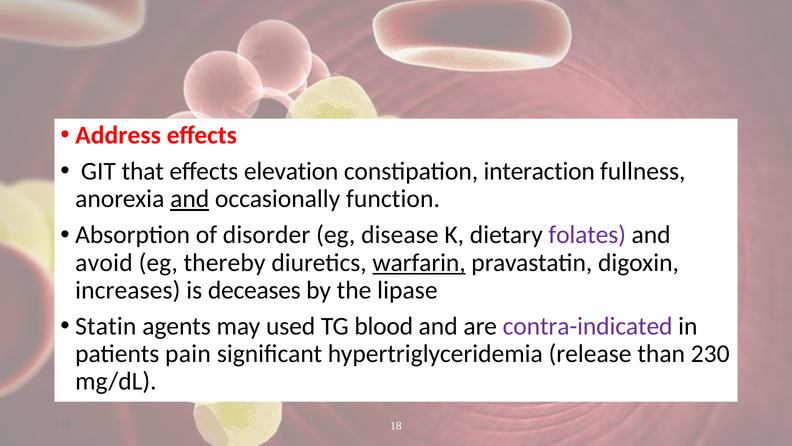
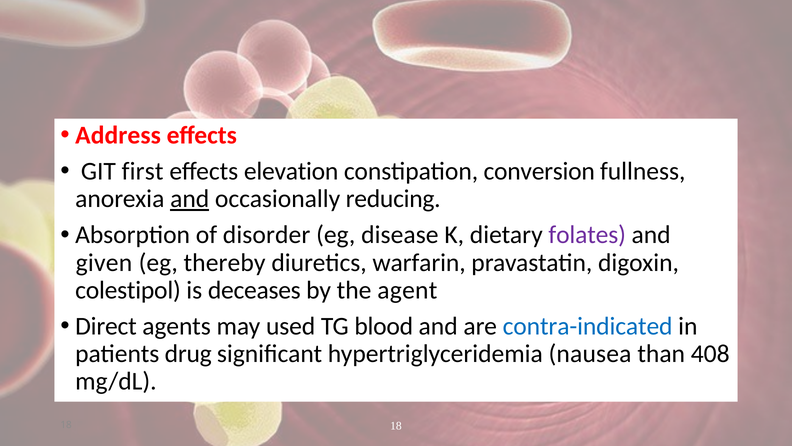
that: that -> first (143, 171)
interaction: interaction -> conversion (539, 171)
function: function -> reducing (393, 199)
avoid: avoid -> given (104, 262)
warfarin underline: present -> none (419, 262)
increases: increases -> colestipol (128, 290)
lipase: lipase -> agent (407, 290)
Statin: Statin -> Direct (106, 326)
contra-indicated colour: purple -> blue (588, 326)
pain: pain -> drug (188, 353)
release: release -> nausea (590, 353)
230: 230 -> 408 (710, 353)
